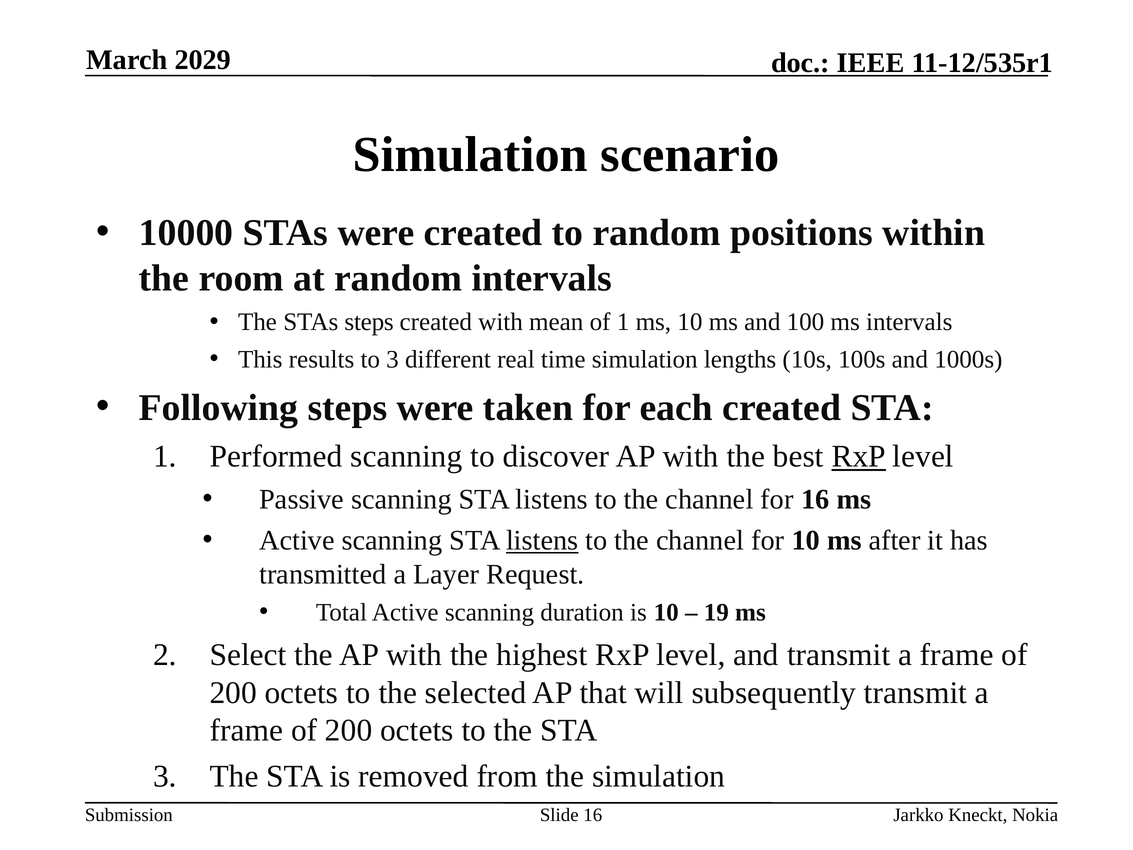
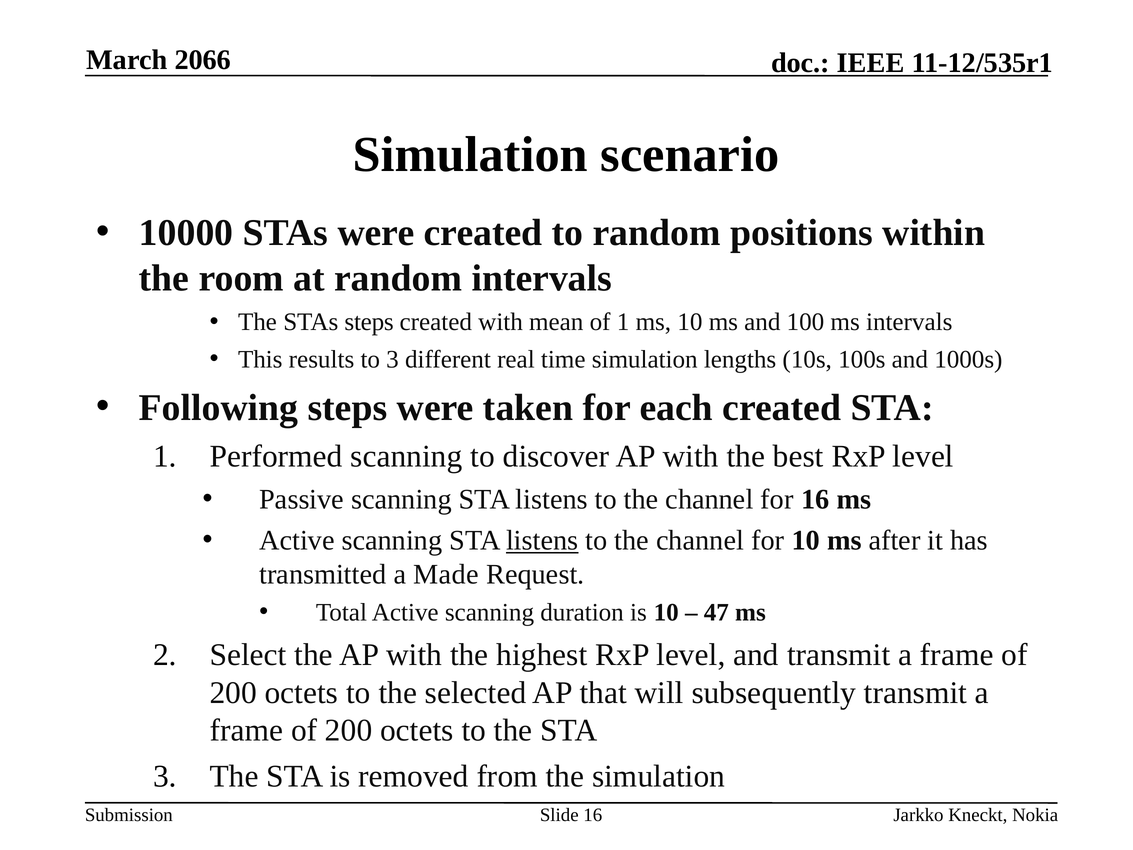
2029: 2029 -> 2066 (203, 60)
RxP underline: present -> none (859, 456)
Layer: Layer -> Made (446, 574)
19: 19 -> 47 (716, 612)
